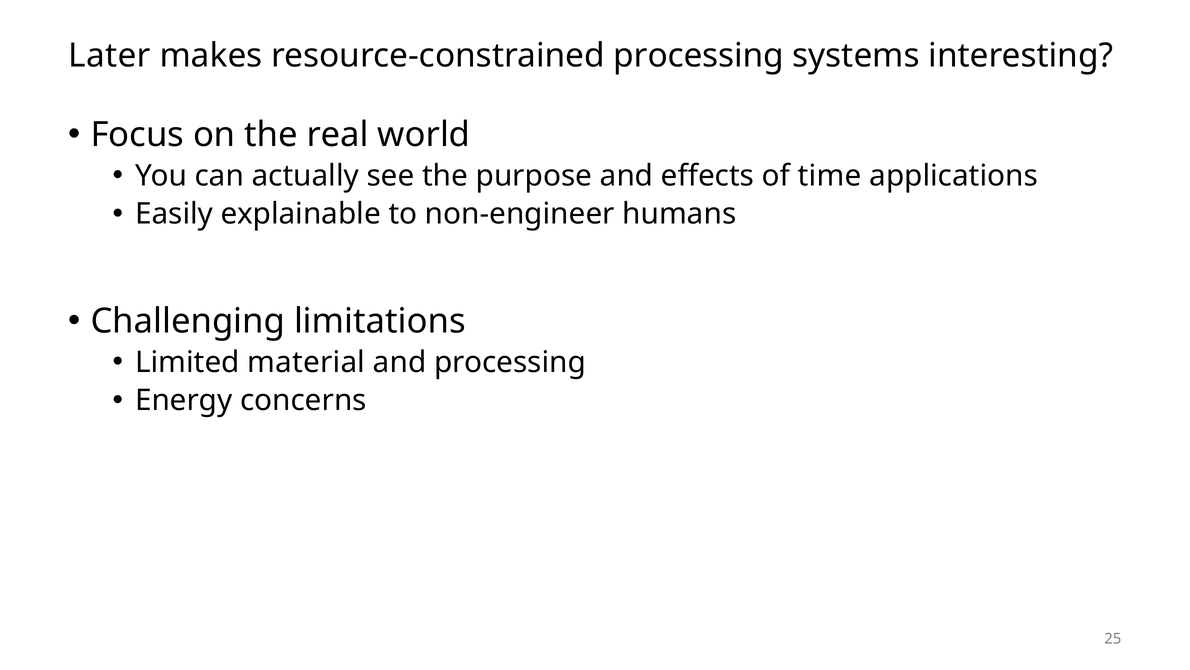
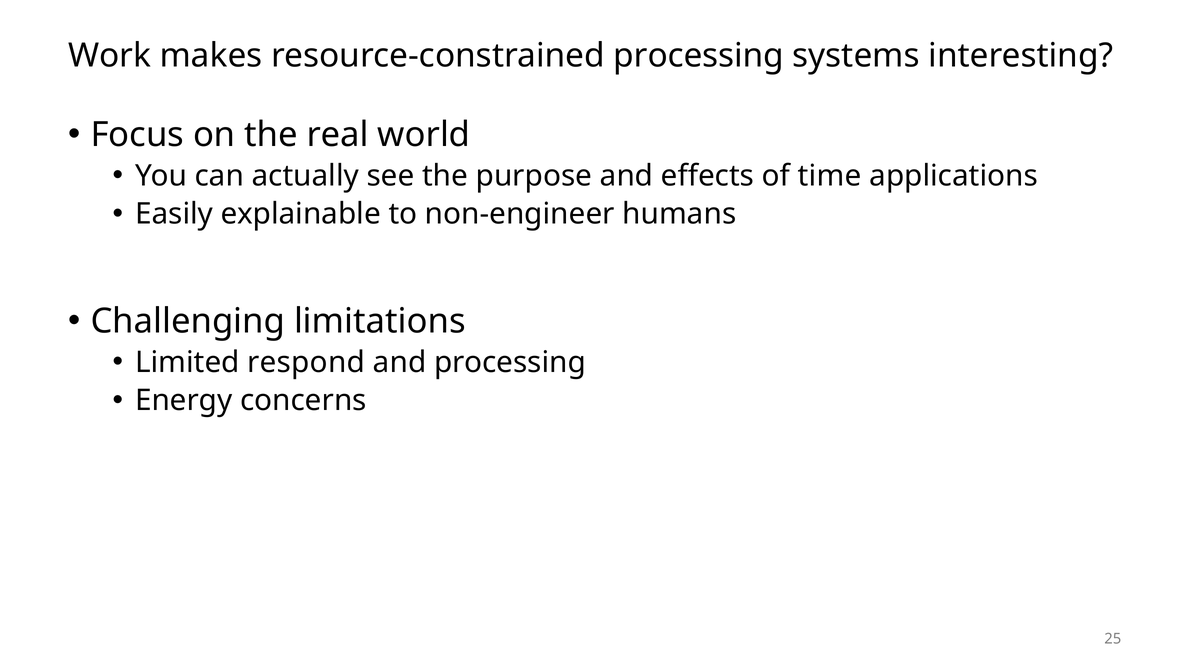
Later: Later -> Work (110, 56)
material: material -> respond (306, 362)
